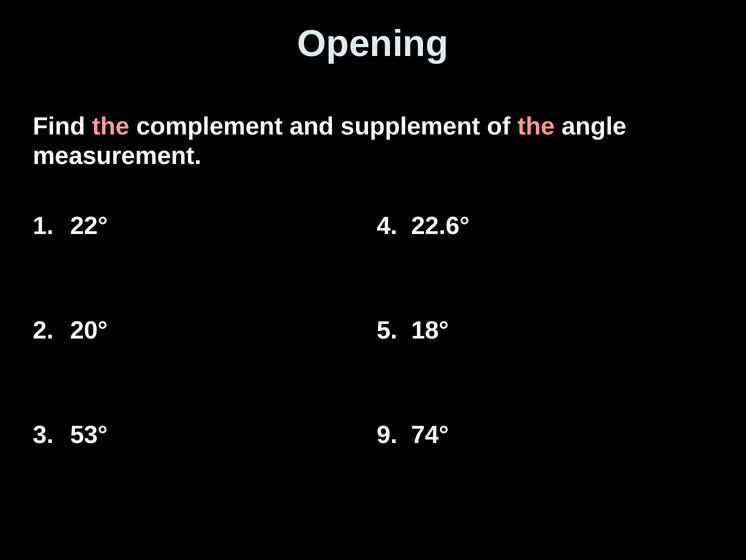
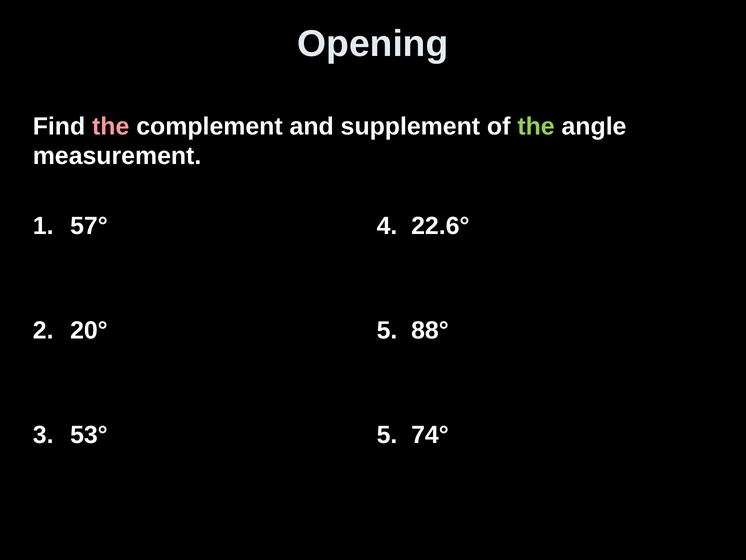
the colour: pink -> light green (536, 126)
22°: 22° -> 57° (89, 226)
18°: 18° -> 88° (430, 330)
53° 9: 9 -> 5 (387, 434)
